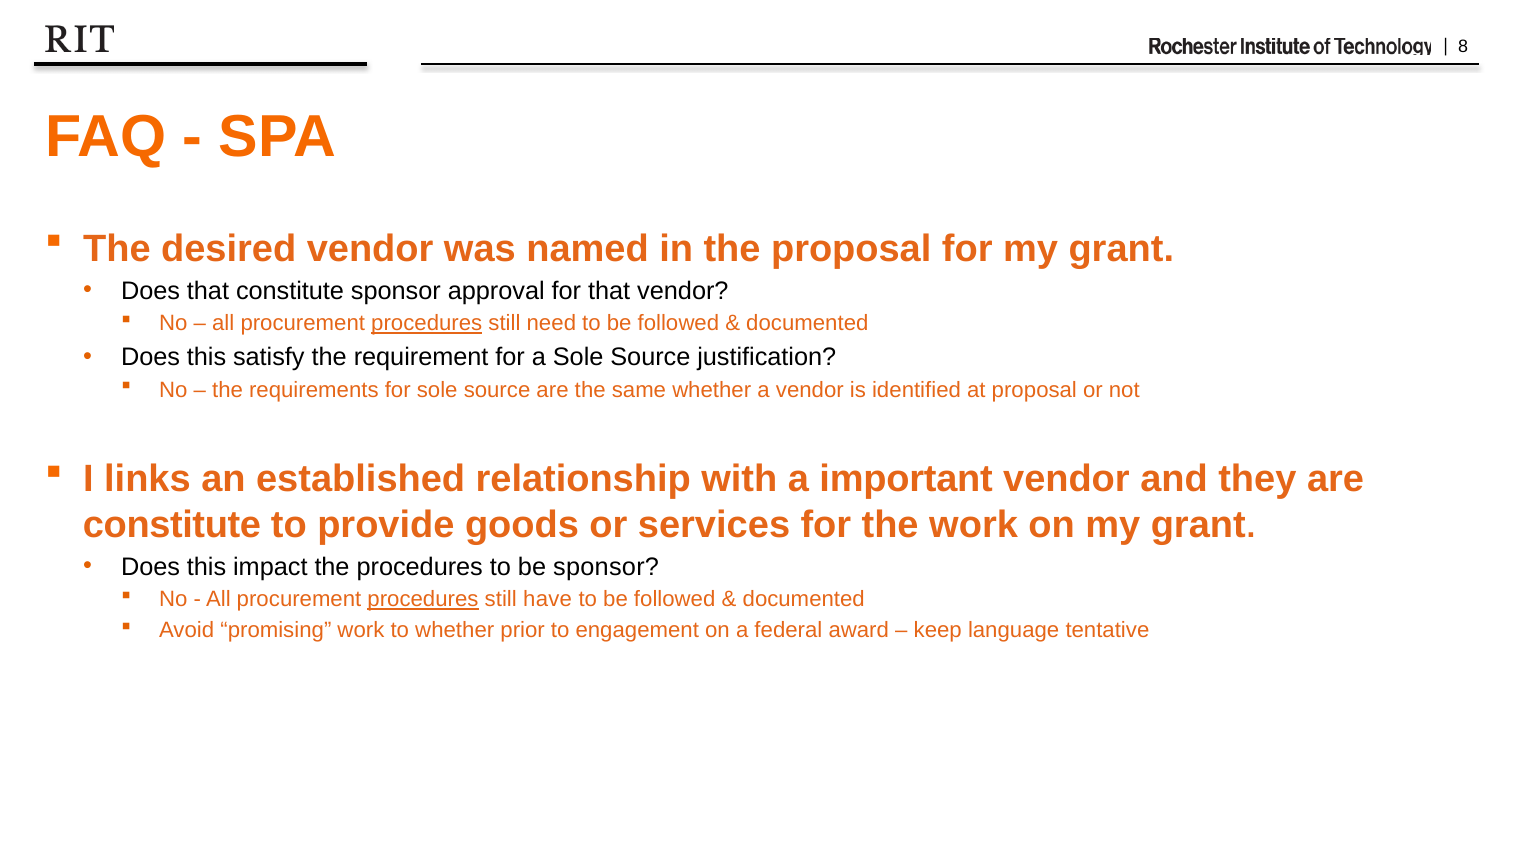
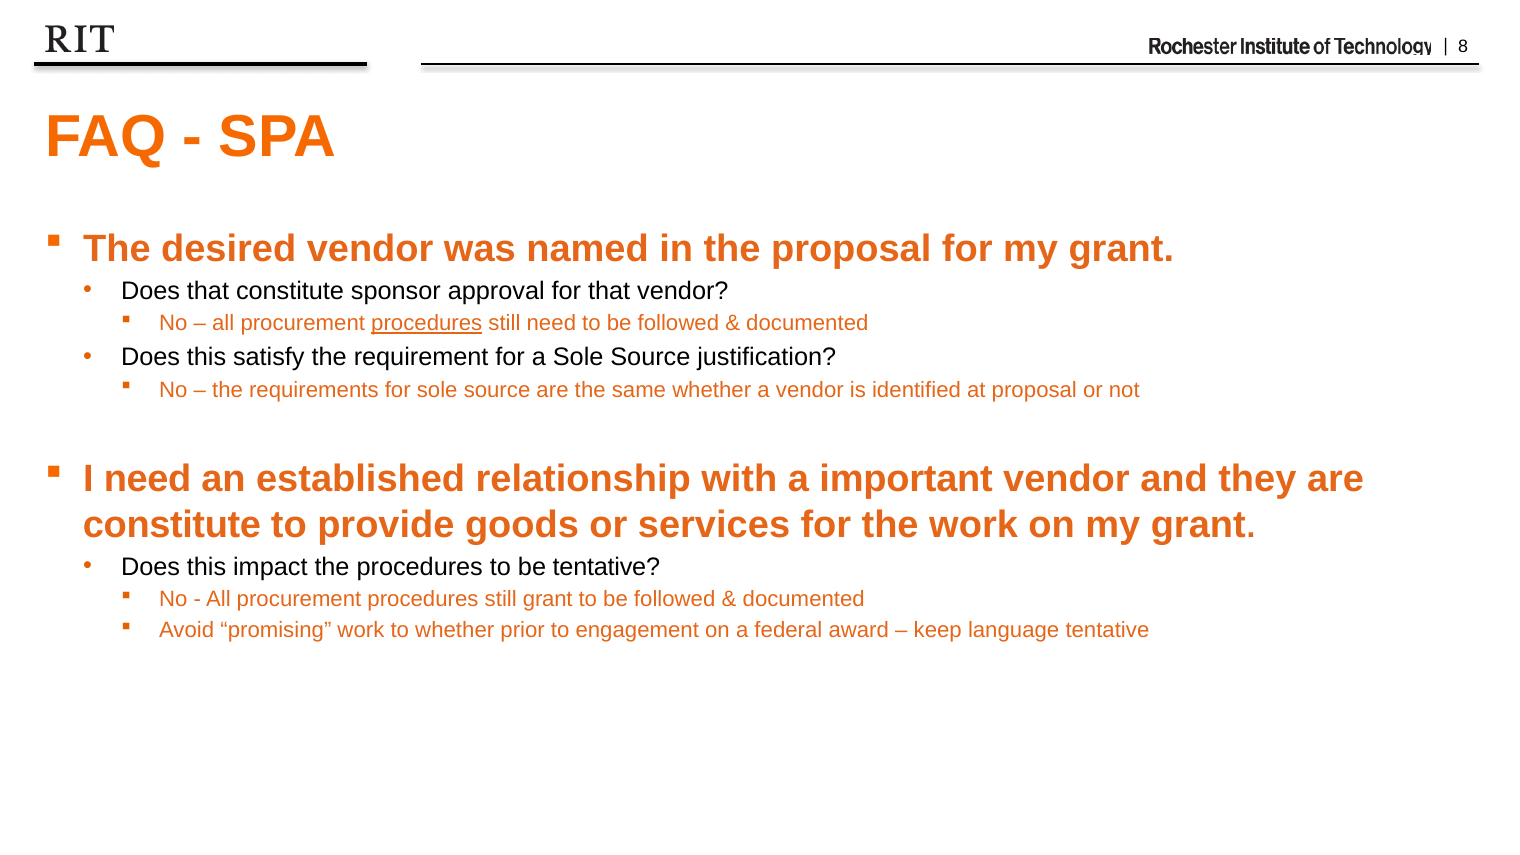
I links: links -> need (148, 479)
be sponsor: sponsor -> tentative (606, 567)
procedures underline: present -> none (423, 600)
still have: have -> grant (548, 600)
